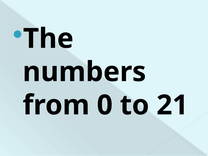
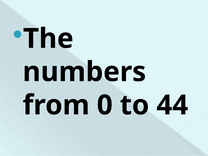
21: 21 -> 44 (172, 105)
